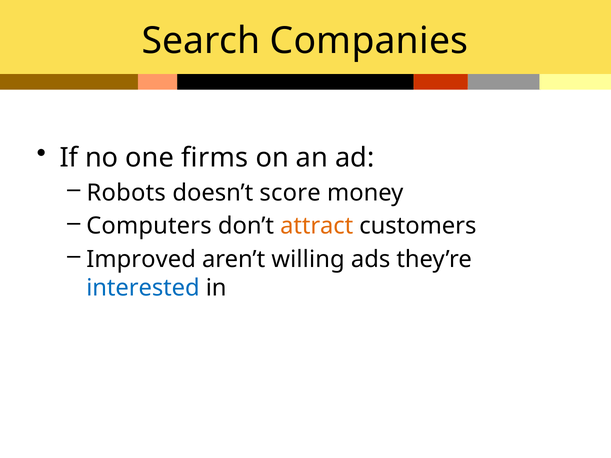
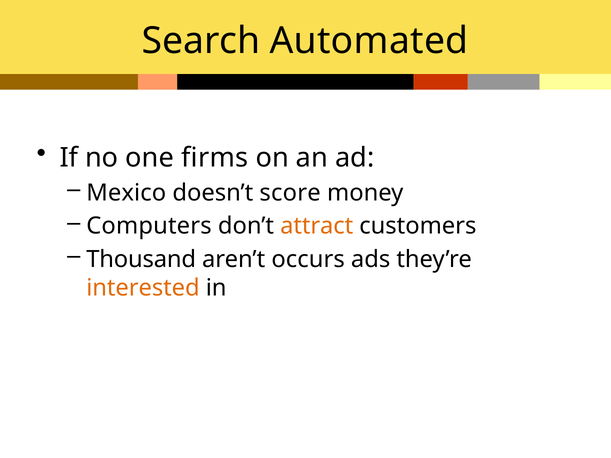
Companies: Companies -> Automated (369, 41)
Robots: Robots -> Mexico (126, 193)
Improved: Improved -> Thousand (141, 260)
willing: willing -> occurs (308, 260)
interested colour: blue -> orange (143, 288)
